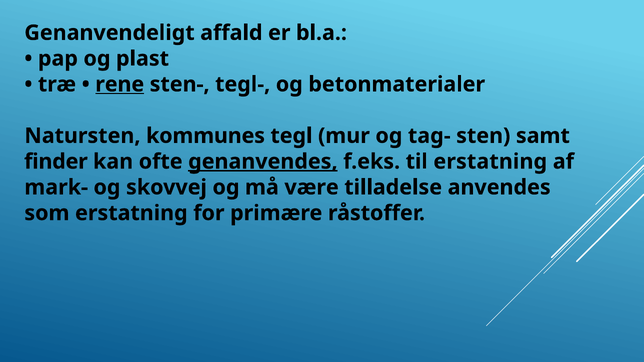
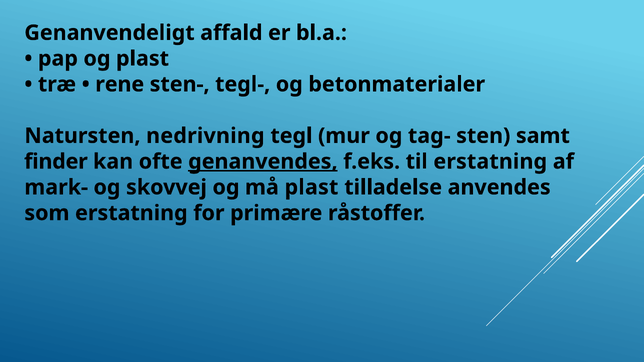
rene underline: present -> none (120, 84)
kommunes: kommunes -> nedrivning (205, 136)
må være: være -> plast (311, 187)
